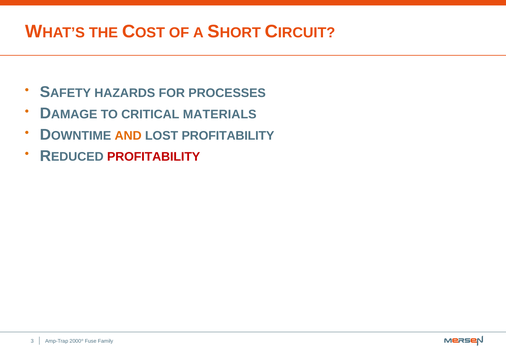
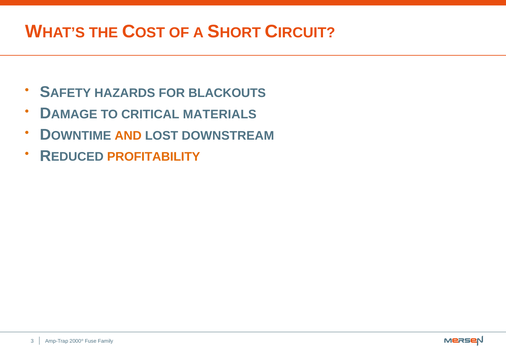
PROCESSES: PROCESSES -> BLACKOUTS (227, 93)
LOST PROFITABILITY: PROFITABILITY -> DOWNSTREAM (228, 136)
PROFITABILITY colour: red -> orange (154, 157)
